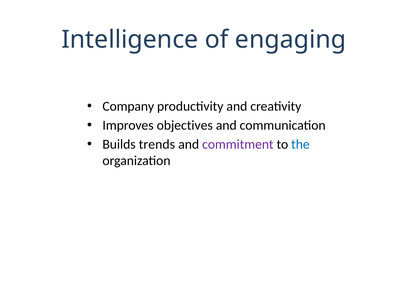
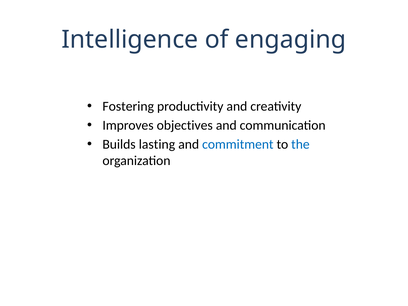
Company: Company -> Fostering (128, 106)
trends: trends -> lasting (157, 144)
commitment colour: purple -> blue (238, 144)
